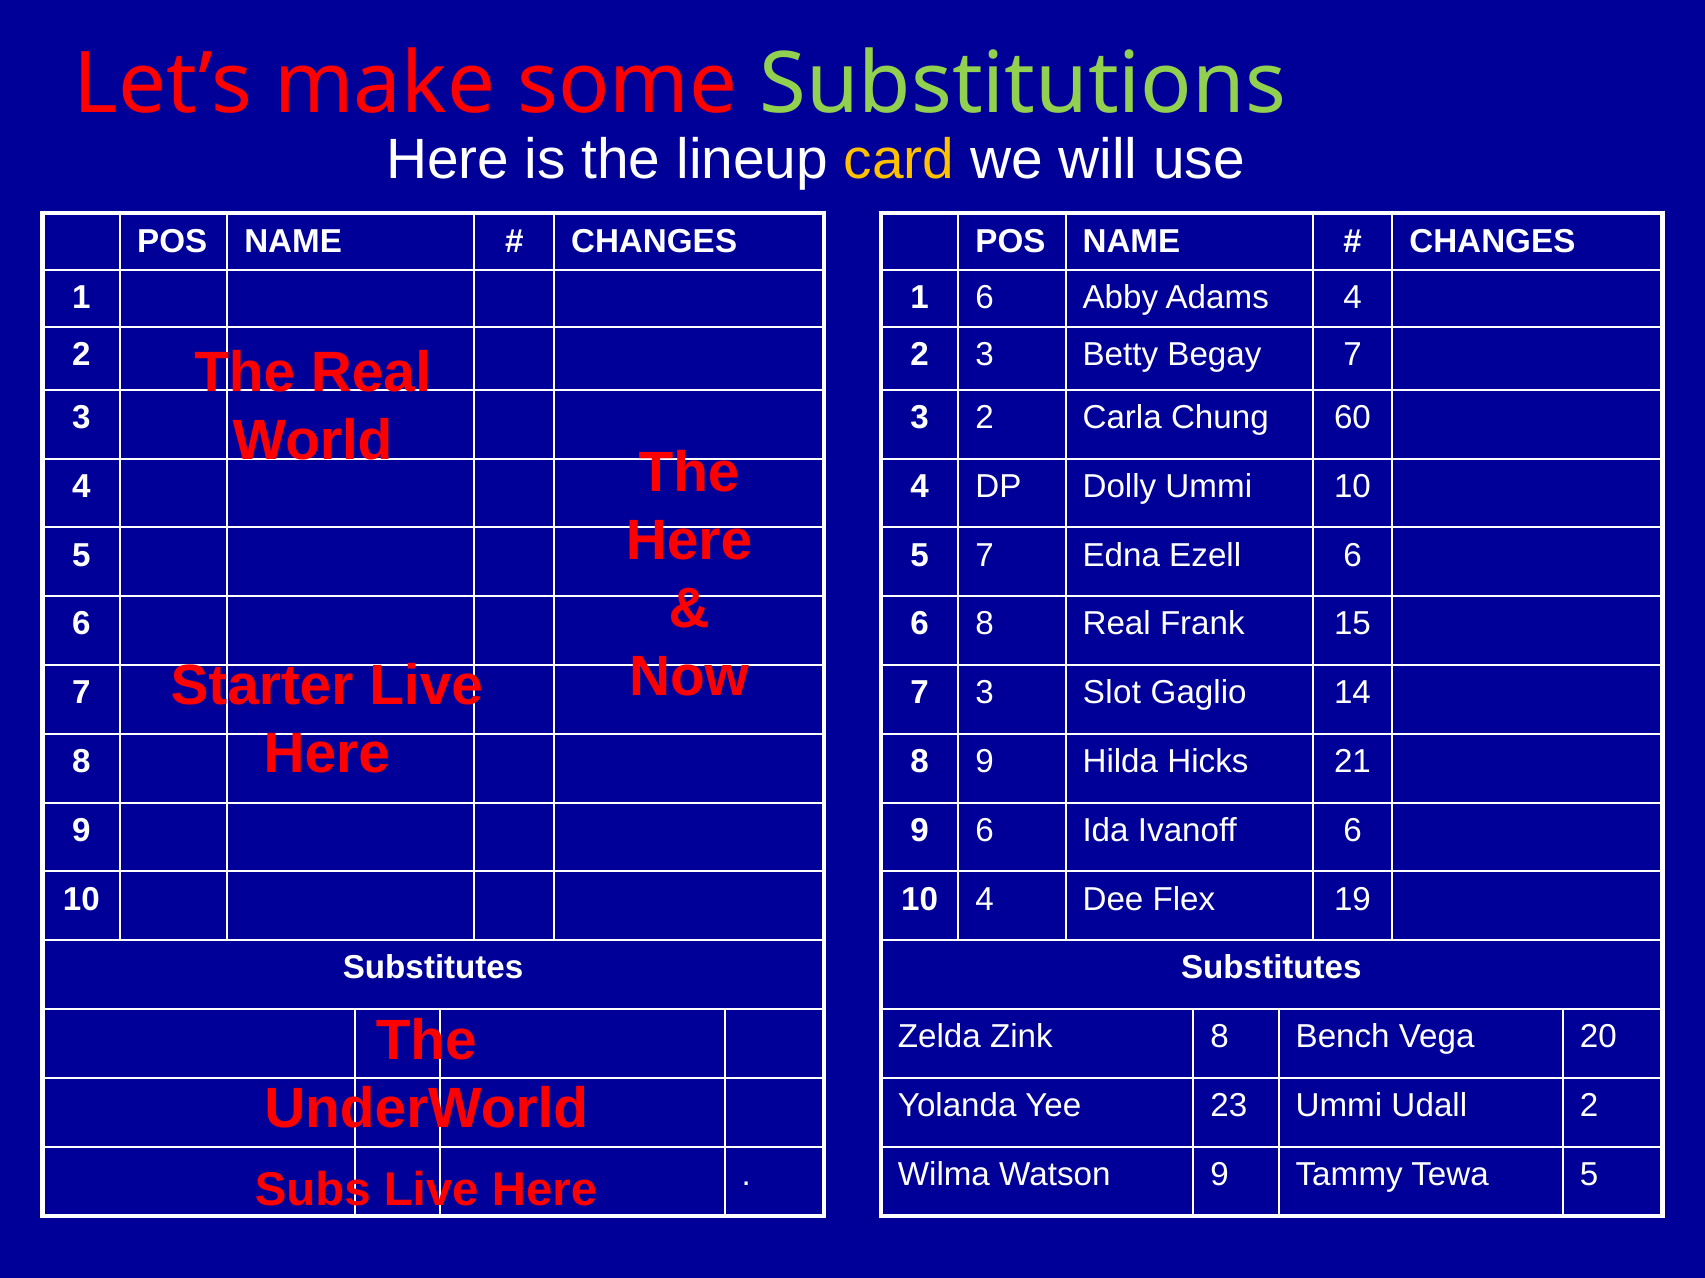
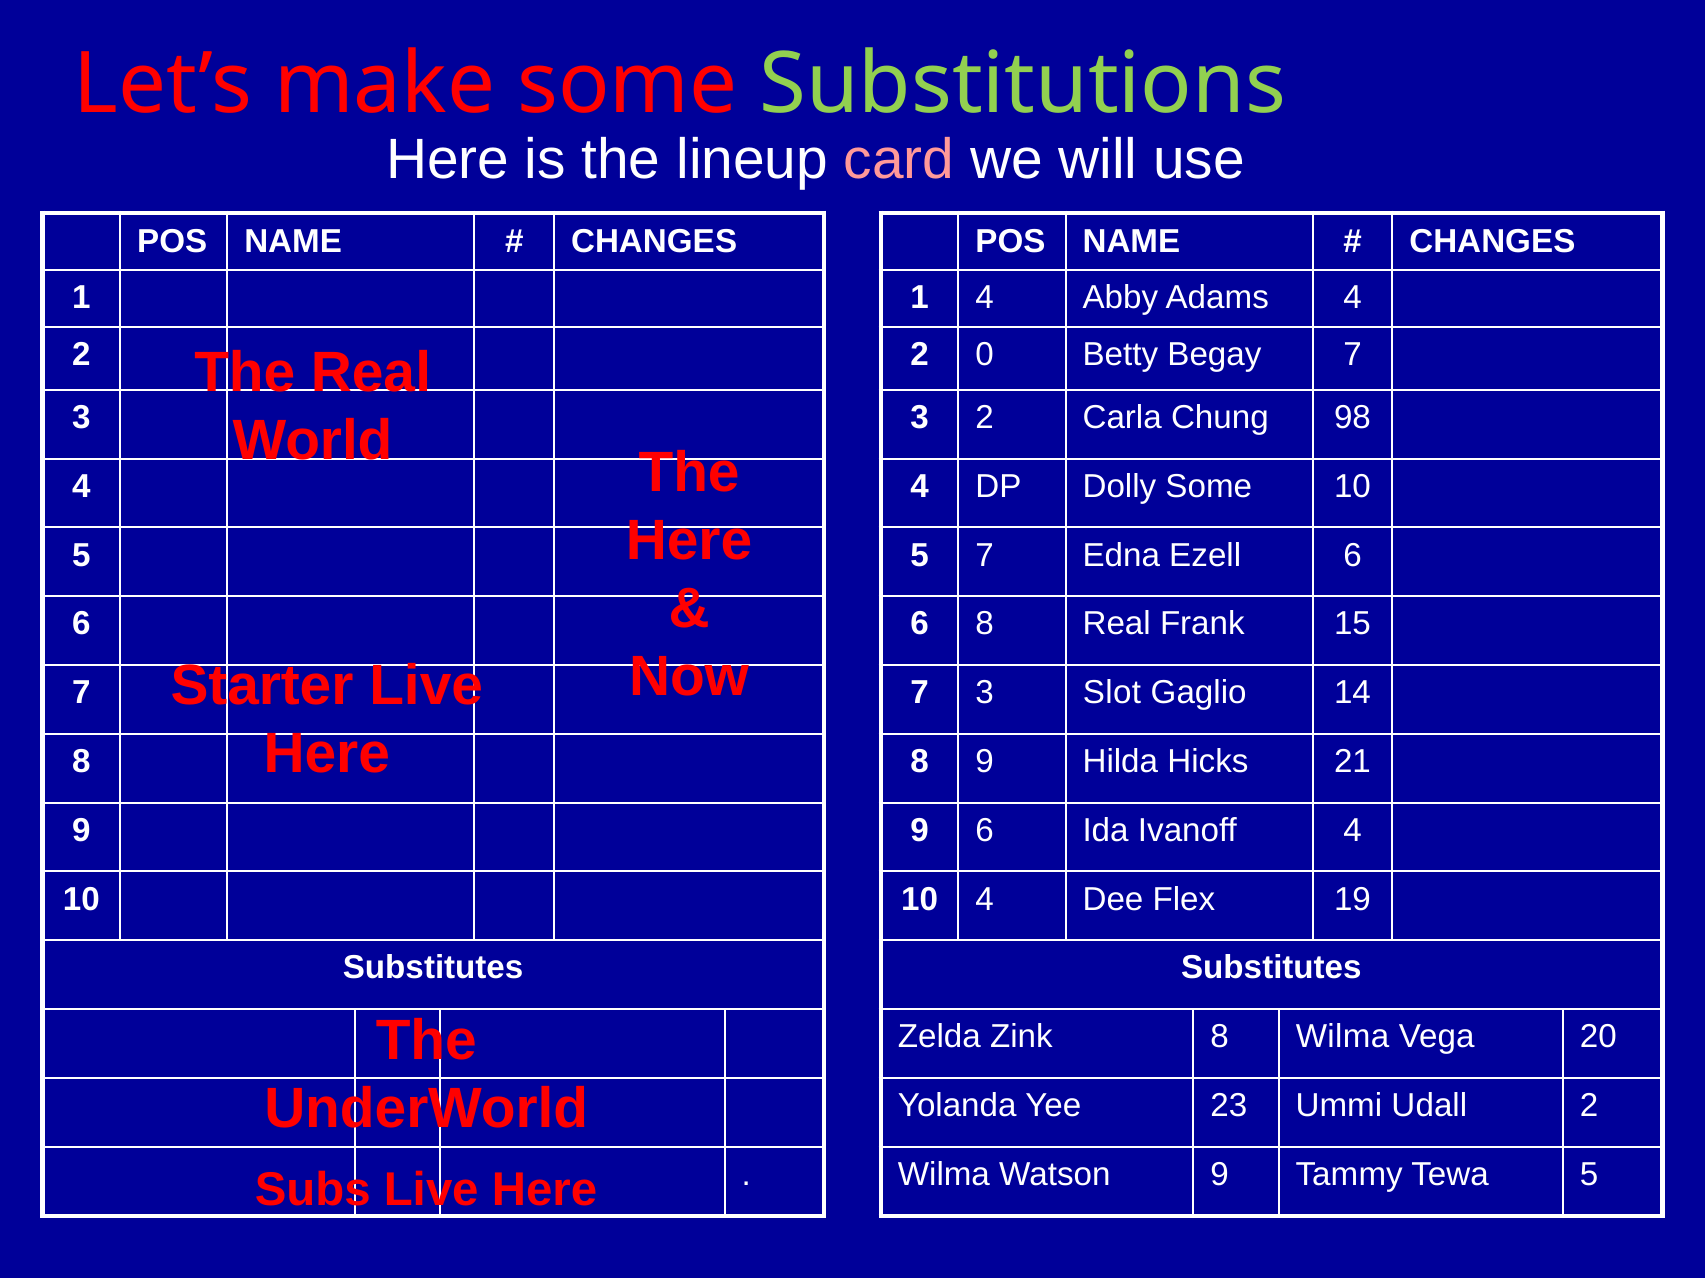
card colour: yellow -> pink (899, 160)
1 6: 6 -> 4 (985, 298)
3: 3 -> 0 (985, 355)
60: 60 -> 98 (1352, 418)
Dolly Ummi: Ummi -> Some (1209, 487)
Ivanoff 6: 6 -> 4 (1353, 831)
8 Bench: Bench -> Wilma (1343, 1037)
